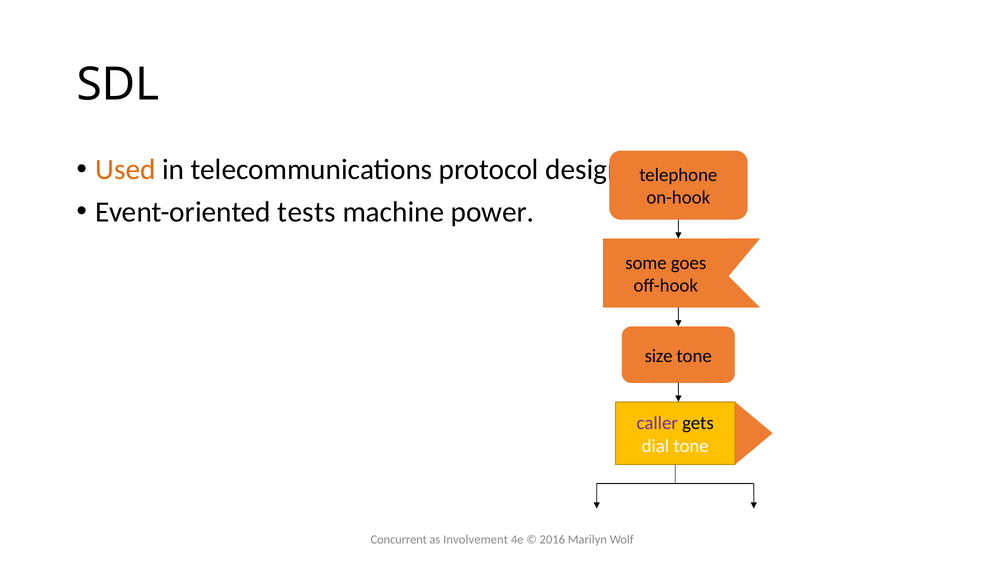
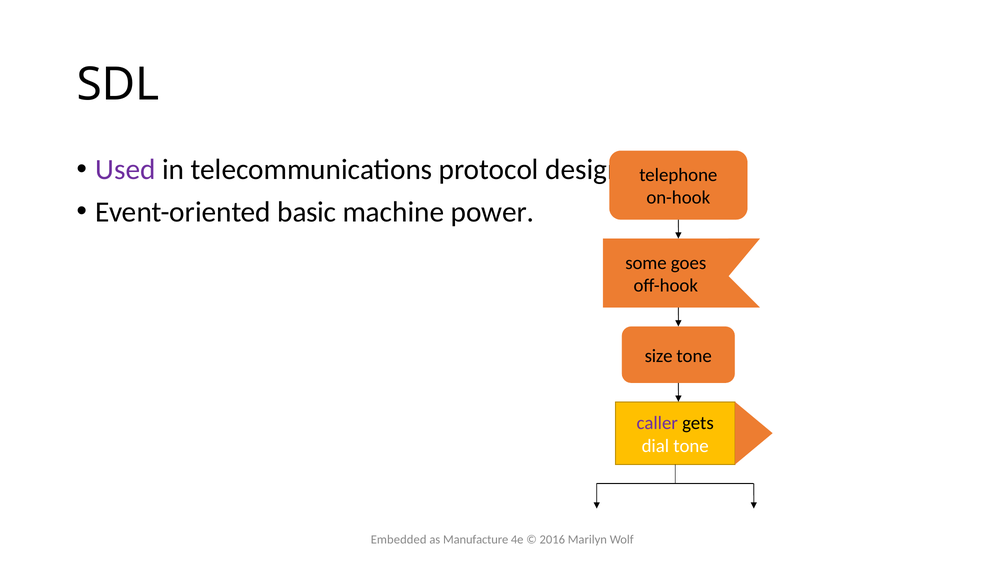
Used colour: orange -> purple (126, 170)
tests: tests -> basic (307, 212)
Concurrent: Concurrent -> Embedded (399, 540)
Involvement: Involvement -> Manufacture (476, 540)
